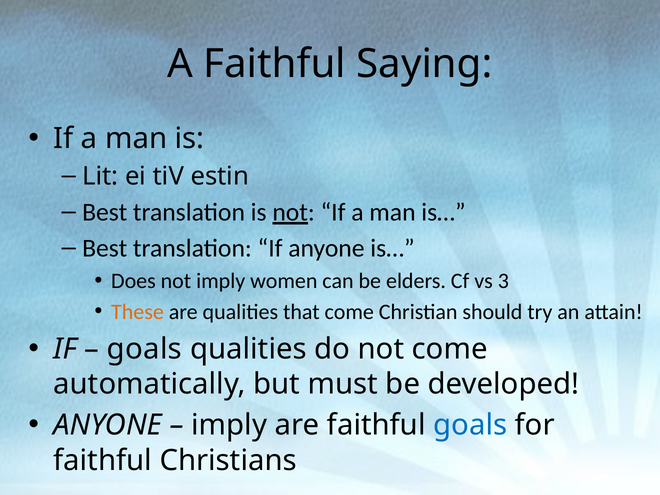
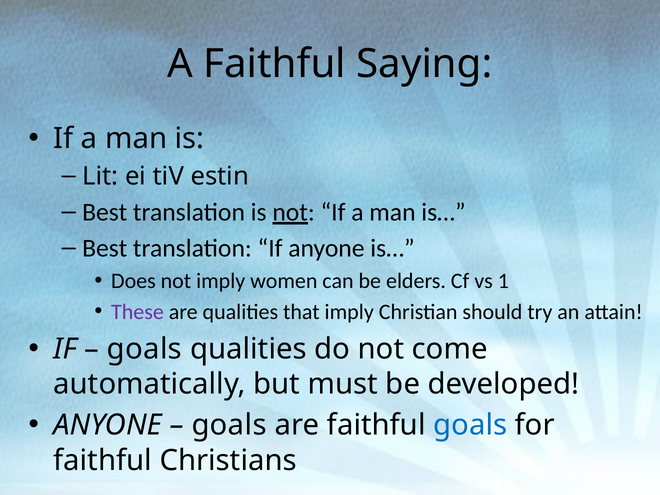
3: 3 -> 1 (503, 281)
These colour: orange -> purple (137, 312)
that come: come -> imply (349, 312)
imply: imply -> goals (229, 425)
